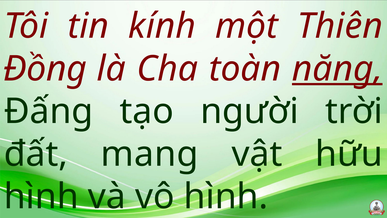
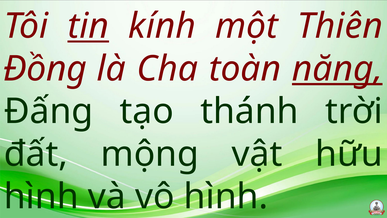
tin underline: none -> present (88, 26)
người: người -> thánh (249, 111)
mang: mang -> mộng (150, 154)
